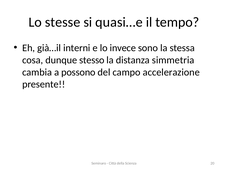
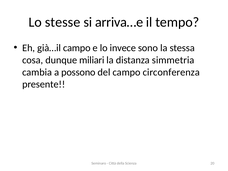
quasi…e: quasi…e -> arriva…e (119, 22)
già…il interni: interni -> campo (77, 48)
stesso: stesso -> miliari (92, 60)
accelerazione: accelerazione -> circonferenza (171, 72)
